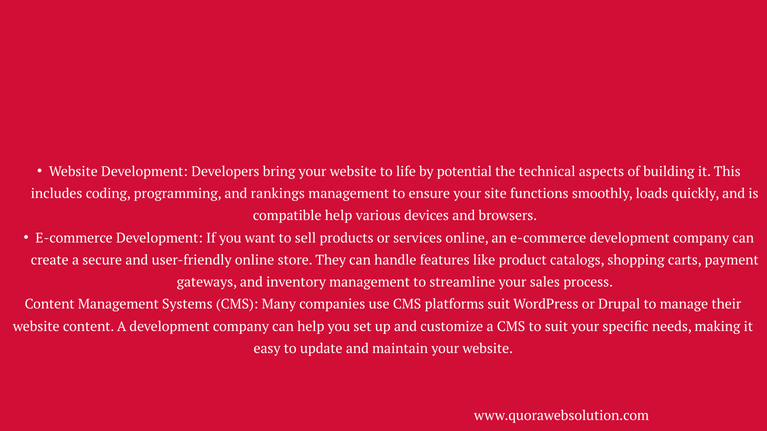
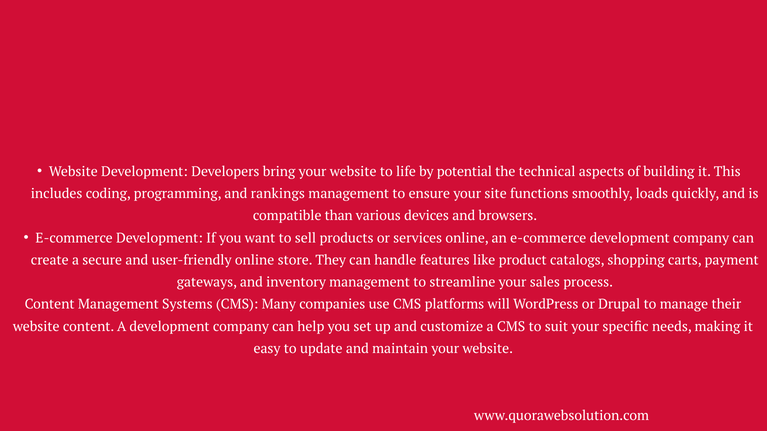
compatible help: help -> than (339, 216)
platforms suit: suit -> will (499, 305)
